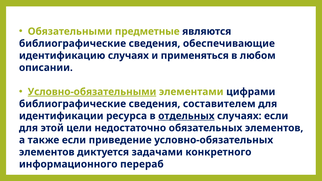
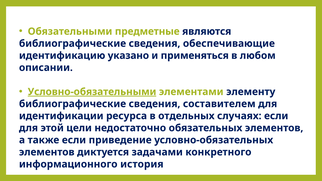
идентификацию случаях: случаях -> указано (128, 56)
цифрами: цифрами -> элементу (251, 92)
отдельных underline: present -> none (186, 116)
перераб: перераб -> история (142, 164)
